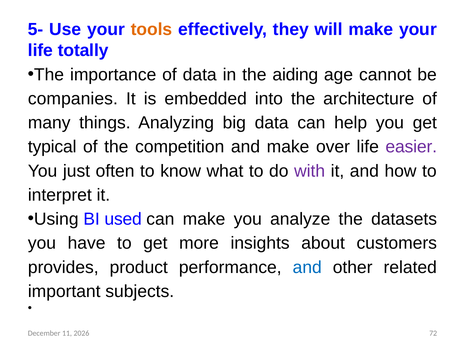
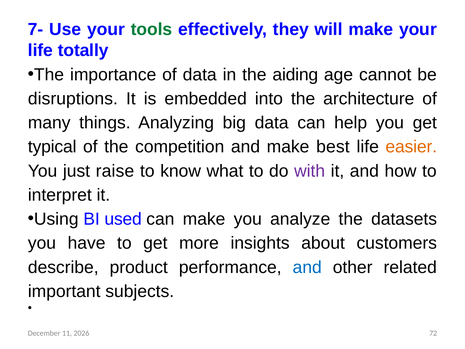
5-: 5- -> 7- (36, 30)
tools colour: orange -> green (152, 30)
companies: companies -> disruptions (73, 99)
over: over -> best (333, 147)
easier colour: purple -> orange (411, 147)
often: often -> raise (115, 171)
provides: provides -> describe (63, 267)
